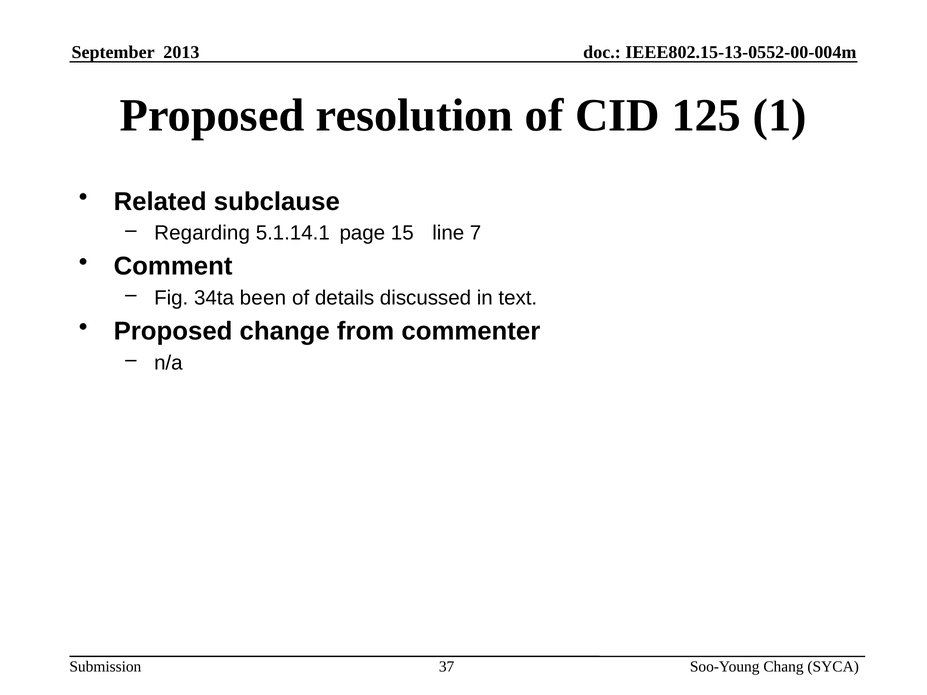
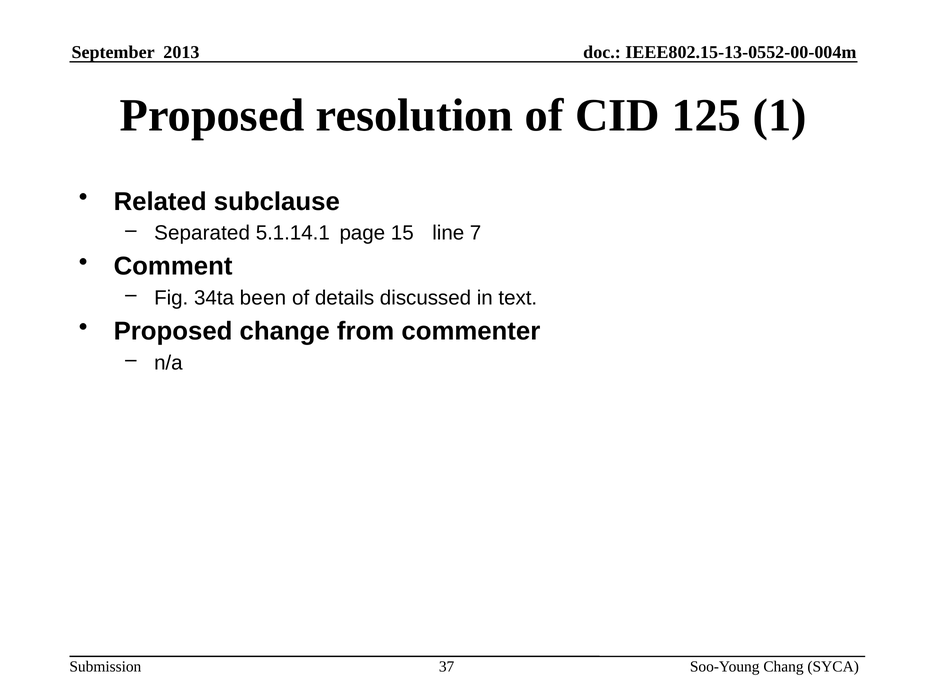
Regarding: Regarding -> Separated (202, 233)
